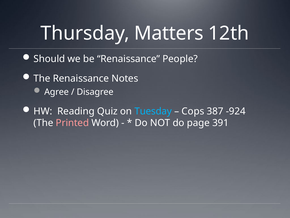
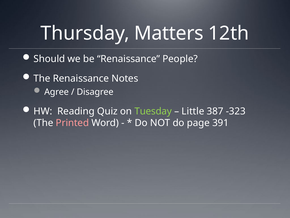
Tuesday colour: light blue -> light green (153, 111)
Cops: Cops -> Little (193, 111)
-924: -924 -> -323 (236, 111)
